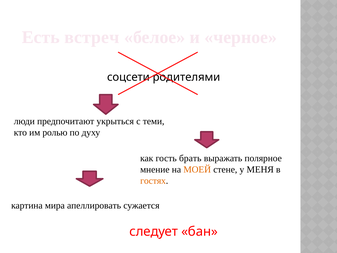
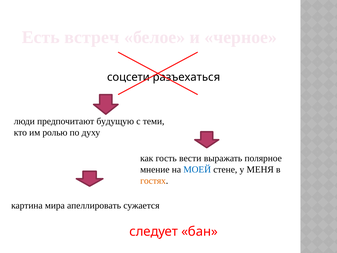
родителями: родителями -> разъехаться (186, 77)
укрыться: укрыться -> будущую (115, 121)
брать: брать -> вести (190, 158)
МОЕЙ colour: orange -> blue (197, 169)
